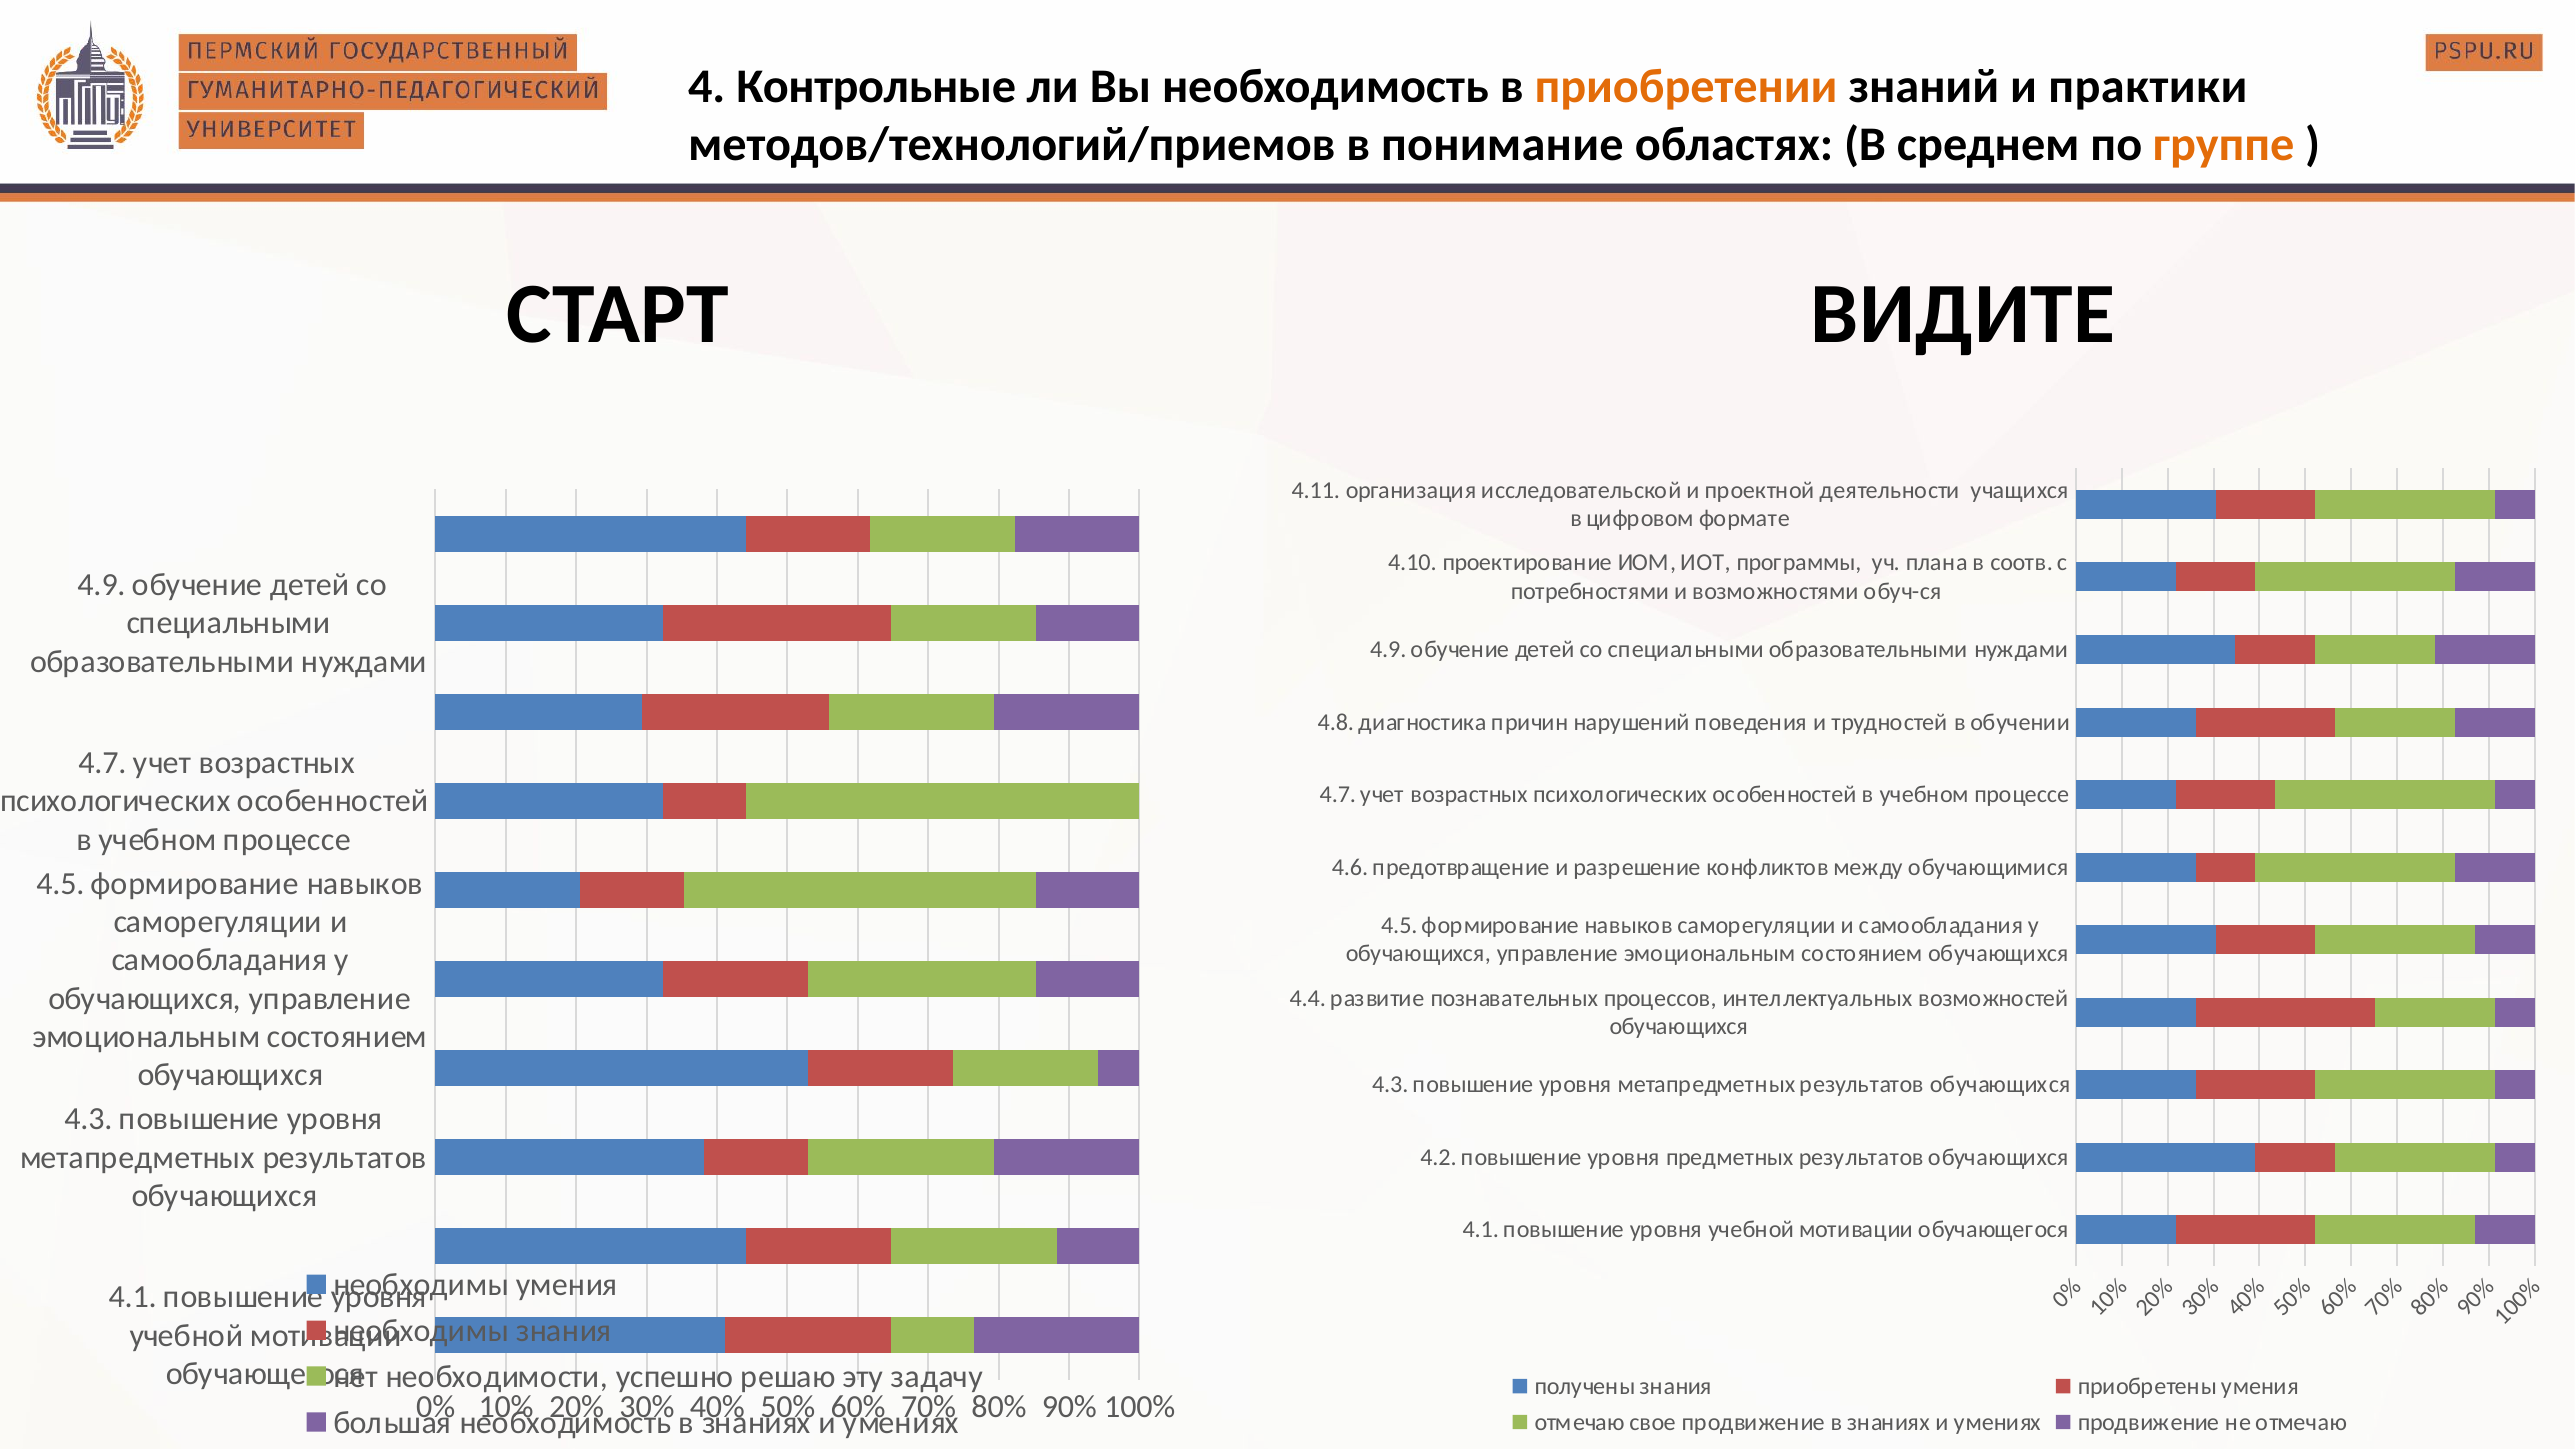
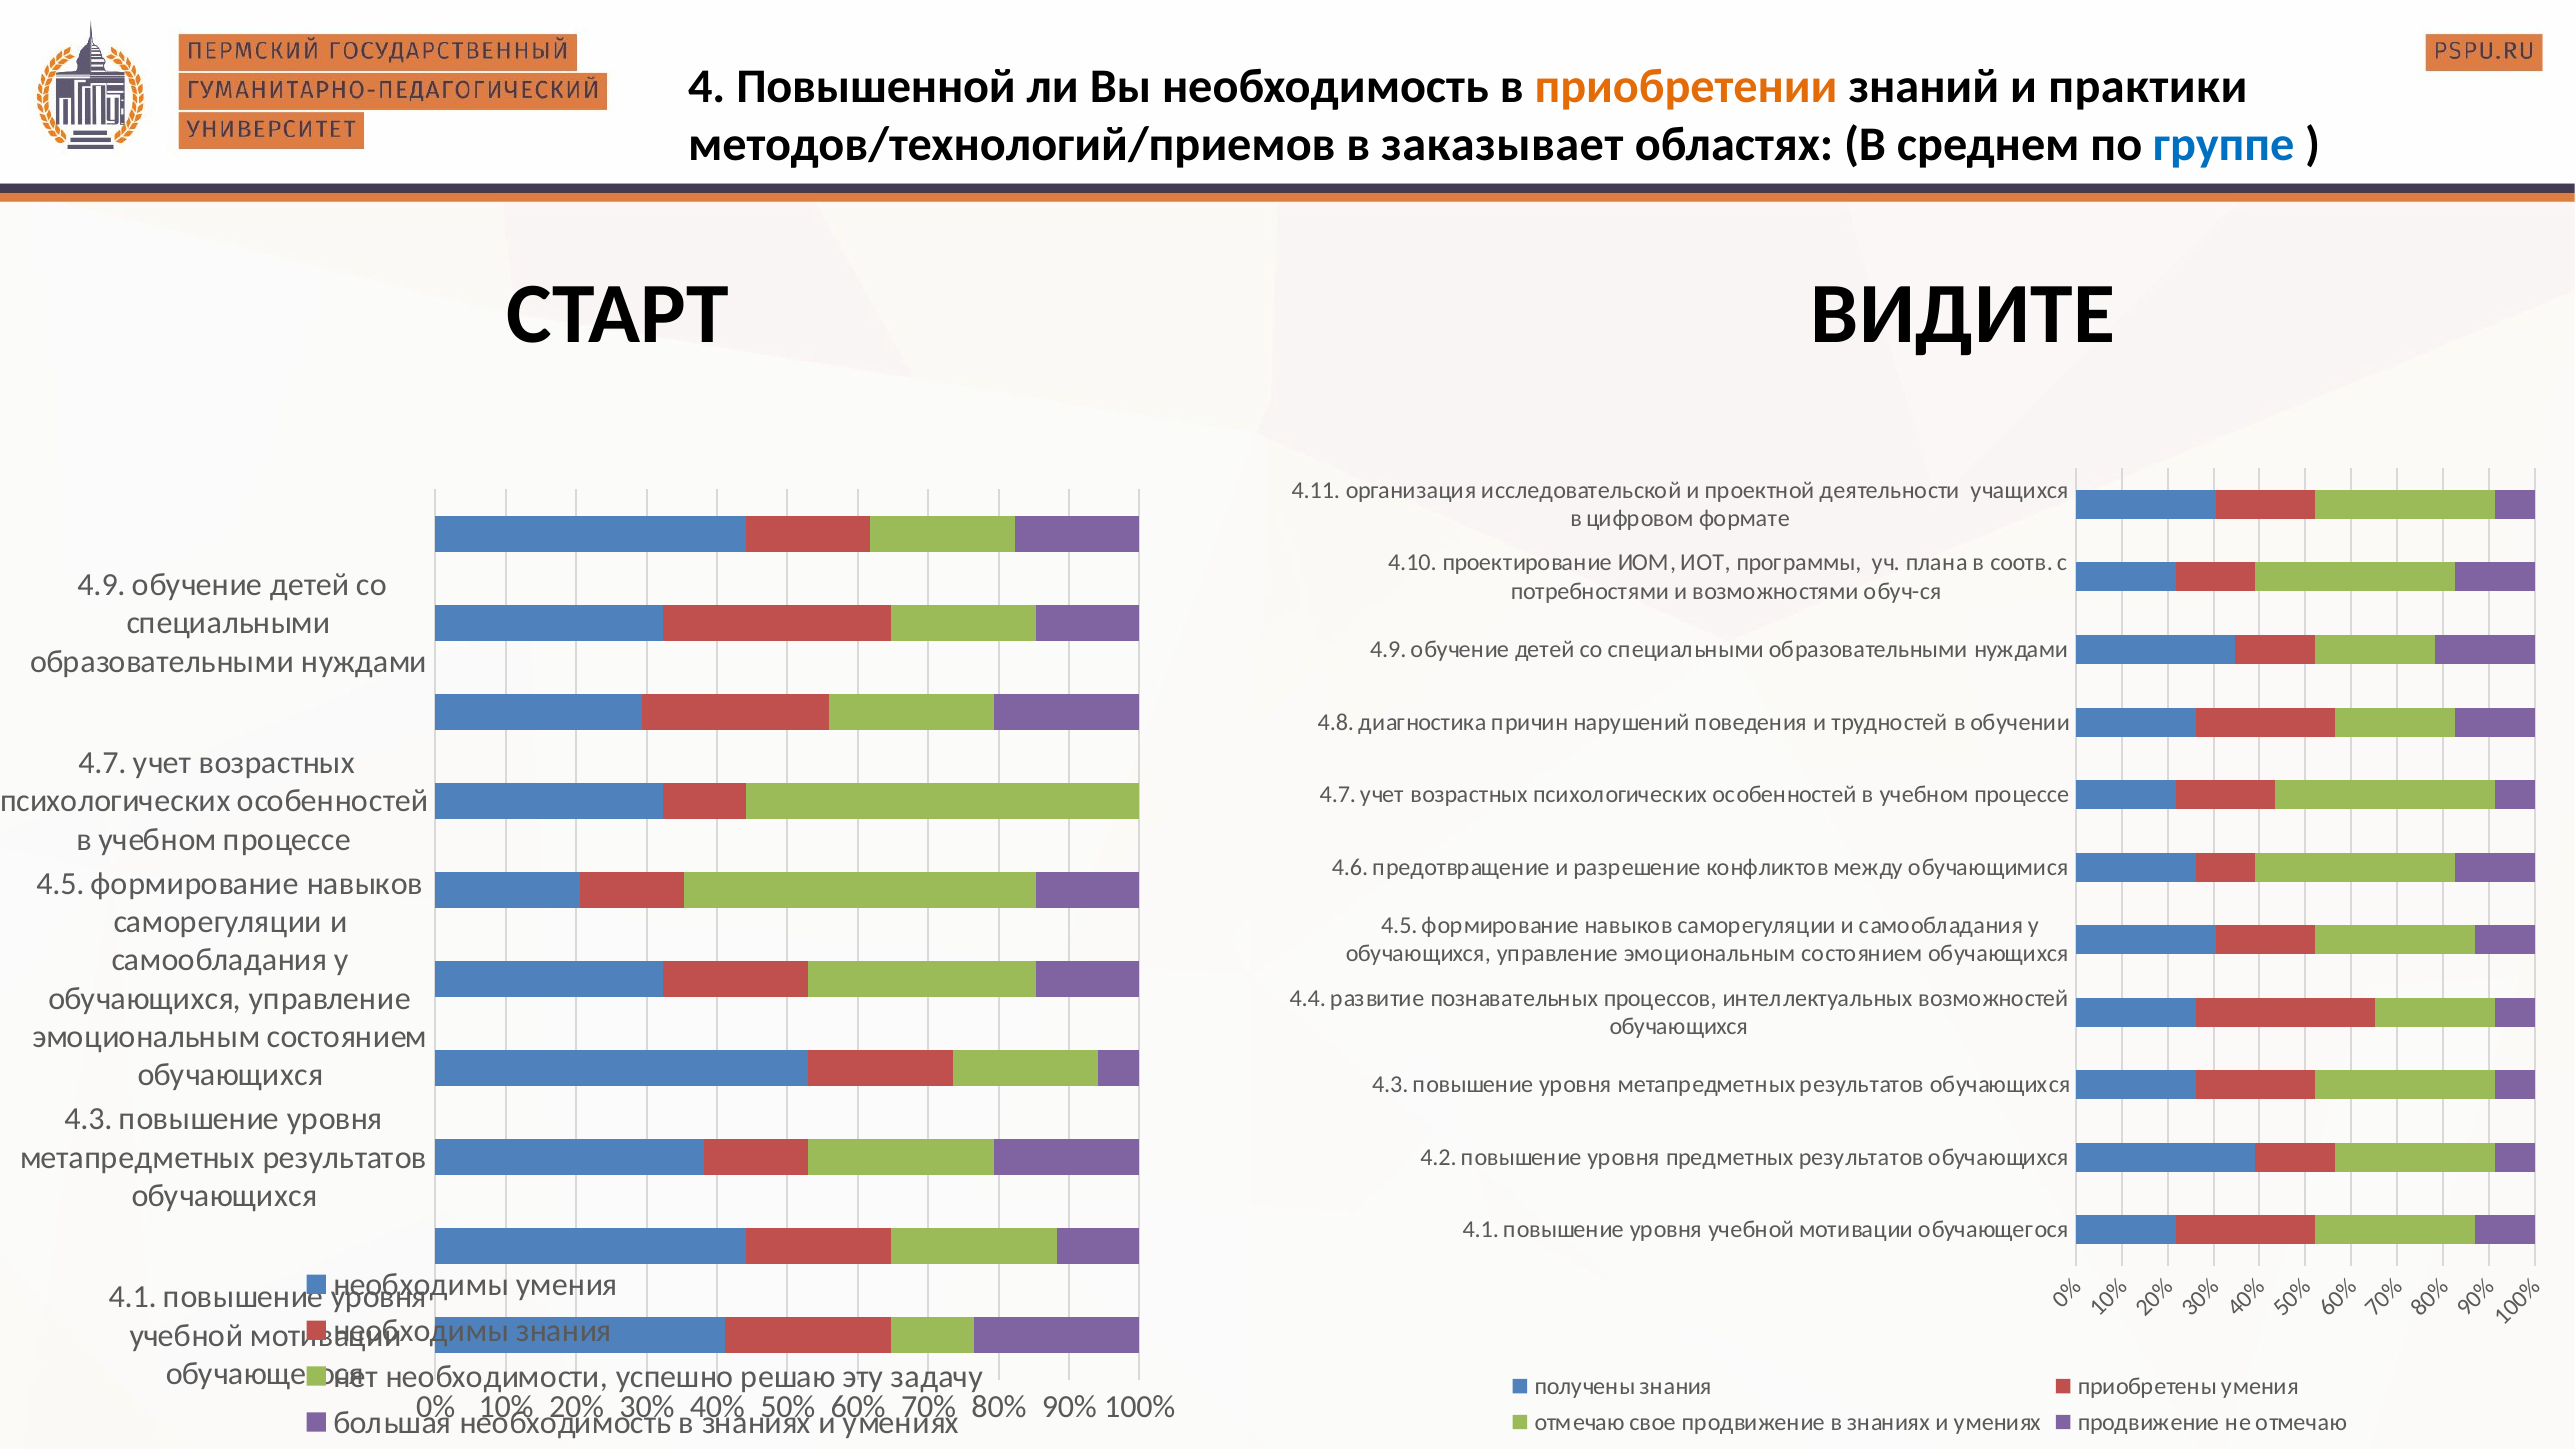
Контрольные: Контрольные -> Повышенной (876, 87)
понимание: понимание -> заказывает (1502, 145)
группе colour: orange -> blue (2224, 145)
